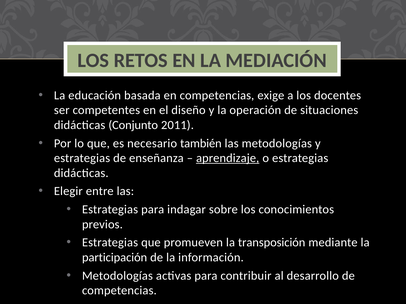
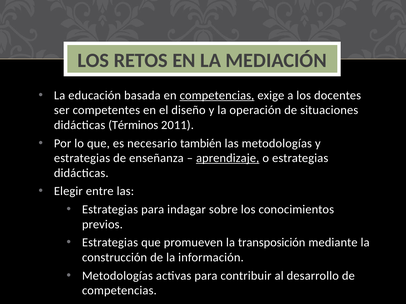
competencias underline: none -> present (217, 95)
Conjunto: Conjunto -> Términos (133, 125)
participación: participación -> construcción (115, 258)
